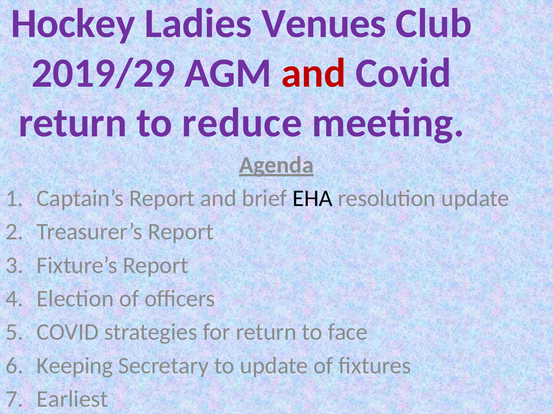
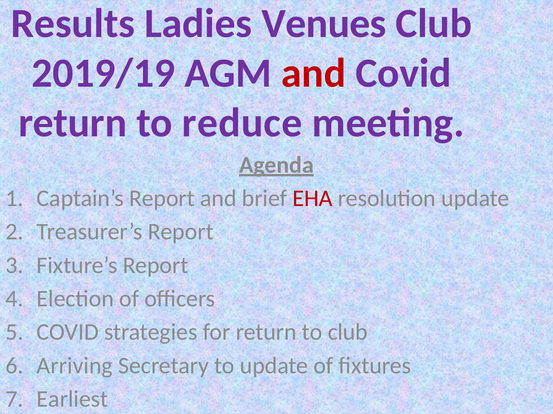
Hockey: Hockey -> Results (73, 24)
2019/29: 2019/29 -> 2019/19 (103, 73)
EHA colour: black -> red (313, 199)
to face: face -> club (348, 333)
Keeping: Keeping -> Arriving (75, 366)
